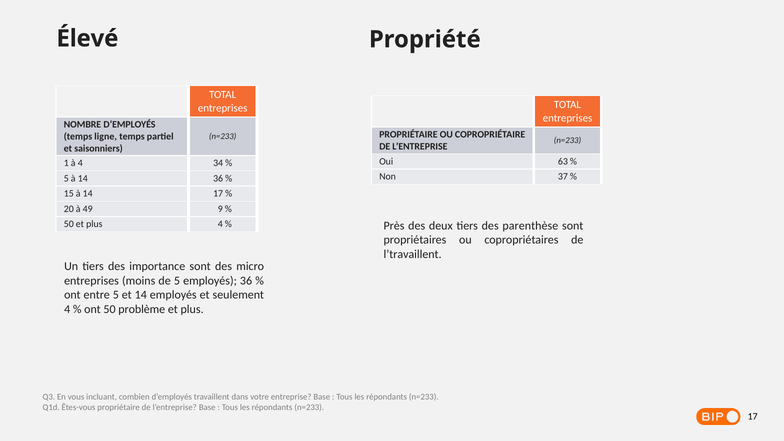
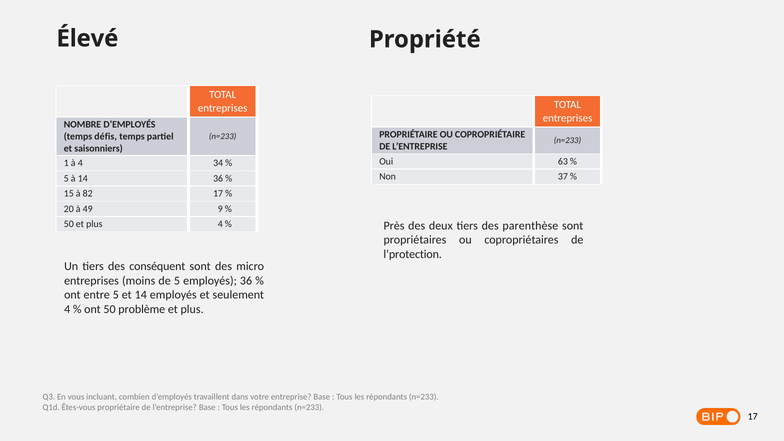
ligne: ligne -> défis (106, 136)
15 à 14: 14 -> 82 (88, 194)
l’travaillent: l’travaillent -> l’protection (413, 254)
importance: importance -> conséquent (157, 266)
